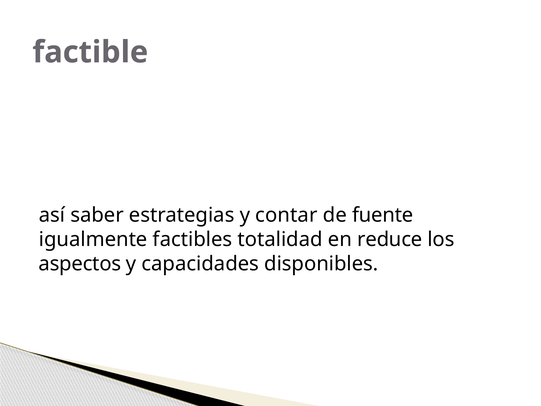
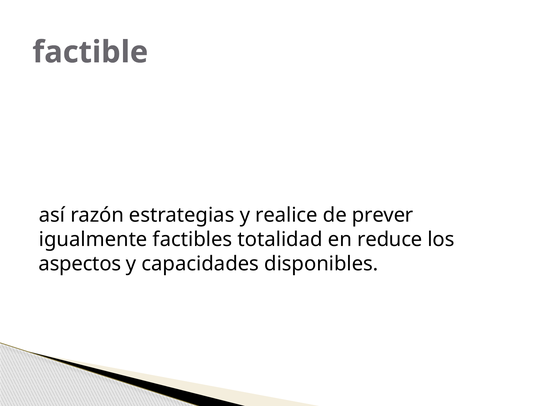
saber: saber -> razón (97, 215)
contar: contar -> realice (287, 215)
fuente: fuente -> prever (383, 215)
